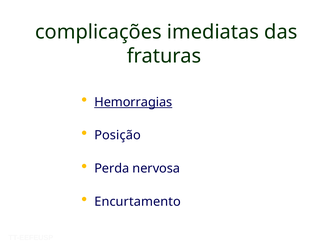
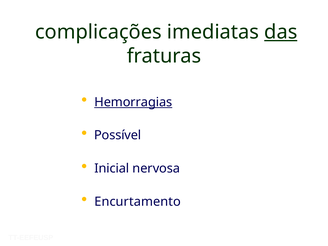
das underline: none -> present (281, 32)
Posição: Posição -> Possível (118, 135)
Perda: Perda -> Inicial (112, 168)
